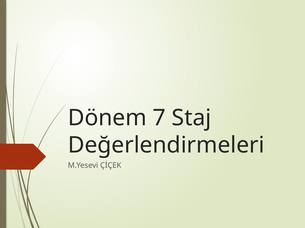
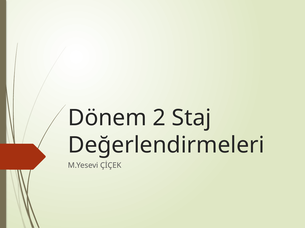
7: 7 -> 2 (159, 118)
